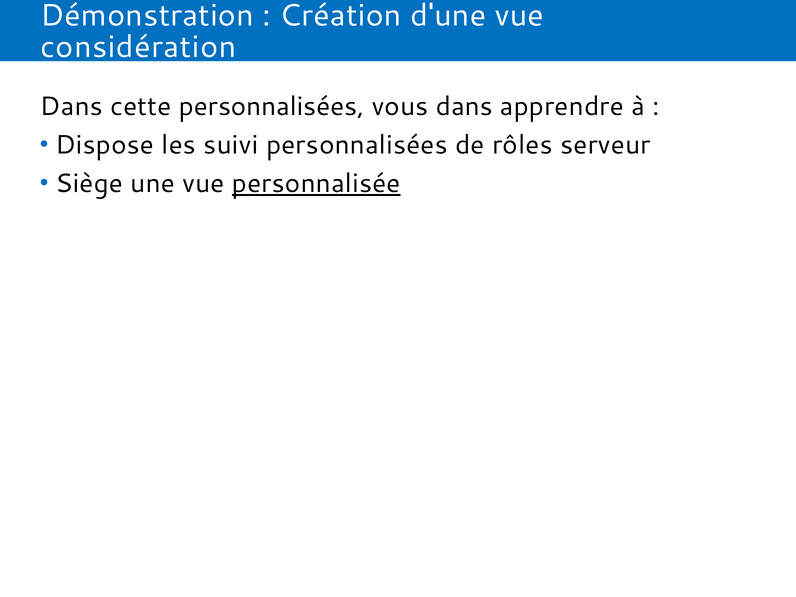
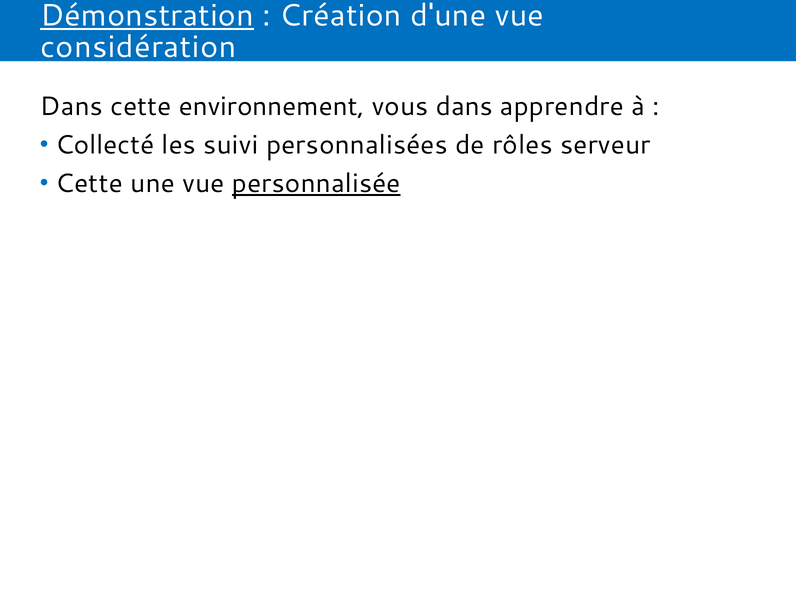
Démonstration underline: none -> present (147, 16)
cette personnalisées: personnalisées -> environnement (272, 107)
Dispose: Dispose -> Collecté (105, 145)
Siège: Siège -> Cette (89, 184)
